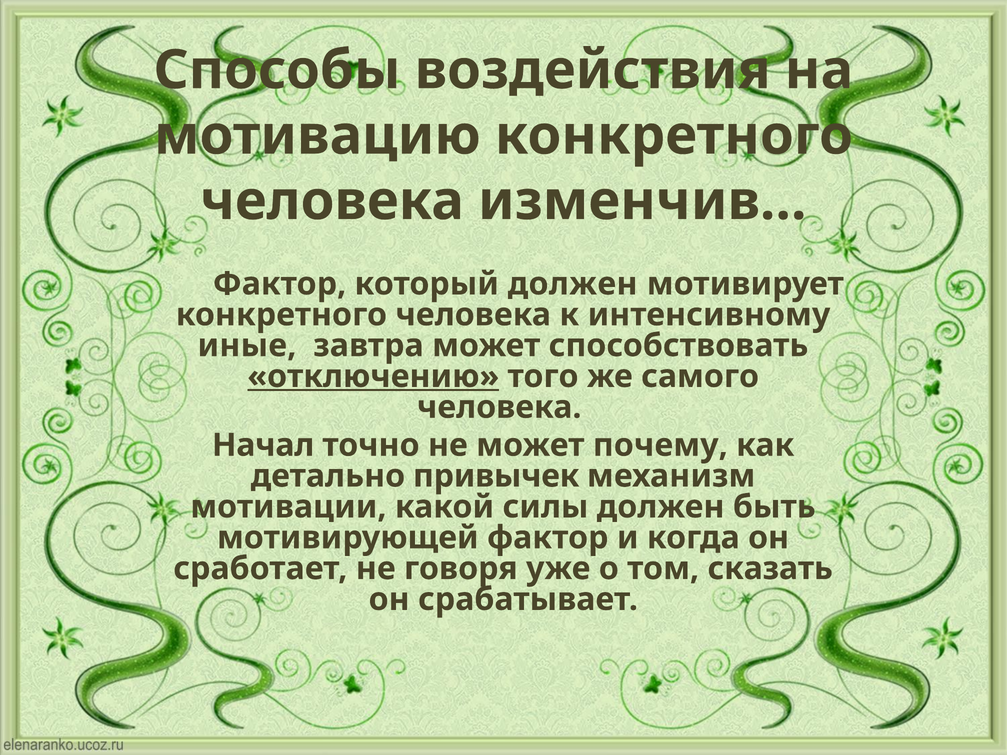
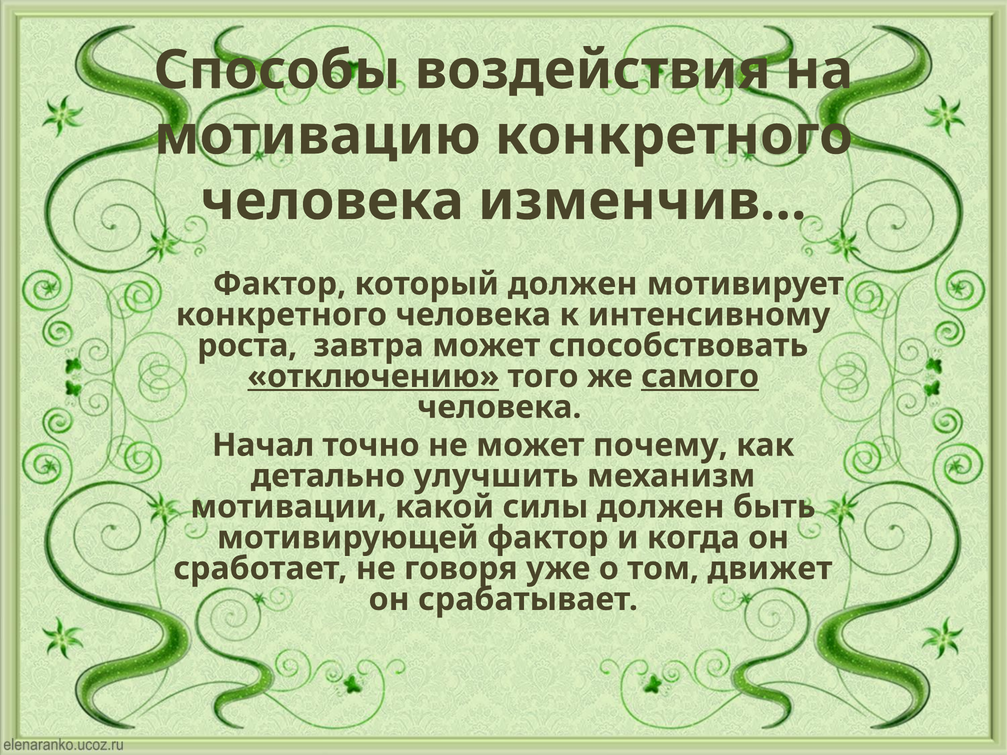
иные: иные -> роста (247, 346)
самого underline: none -> present (700, 376)
привычек: привычек -> улучшить (496, 476)
сказать: сказать -> движет (770, 569)
